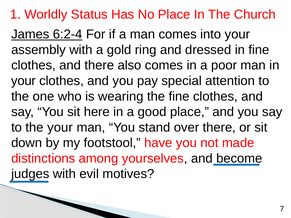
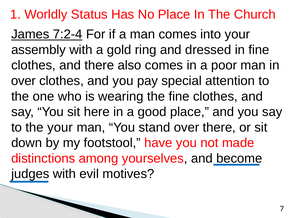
6:2-4: 6:2-4 -> 7:2-4 (68, 34)
your: your -> over (23, 81)
